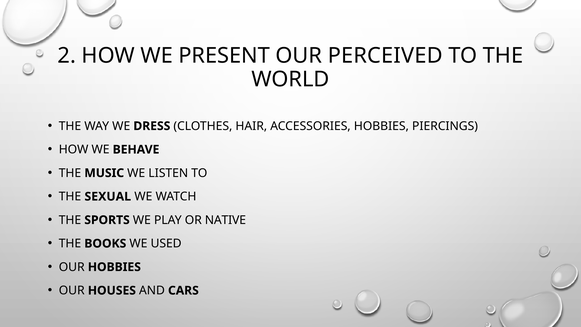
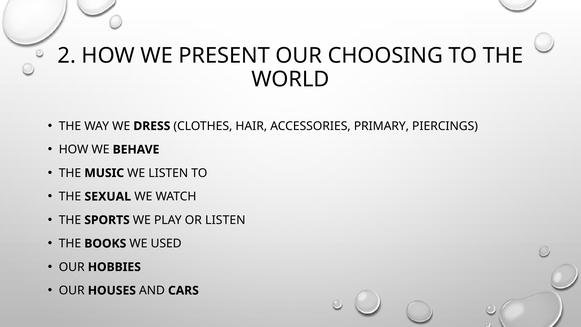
PERCEIVED: PERCEIVED -> CHOOSING (385, 56)
ACCESSORIES HOBBIES: HOBBIES -> PRIMARY (381, 126)
OR NATIVE: NATIVE -> LISTEN (225, 220)
